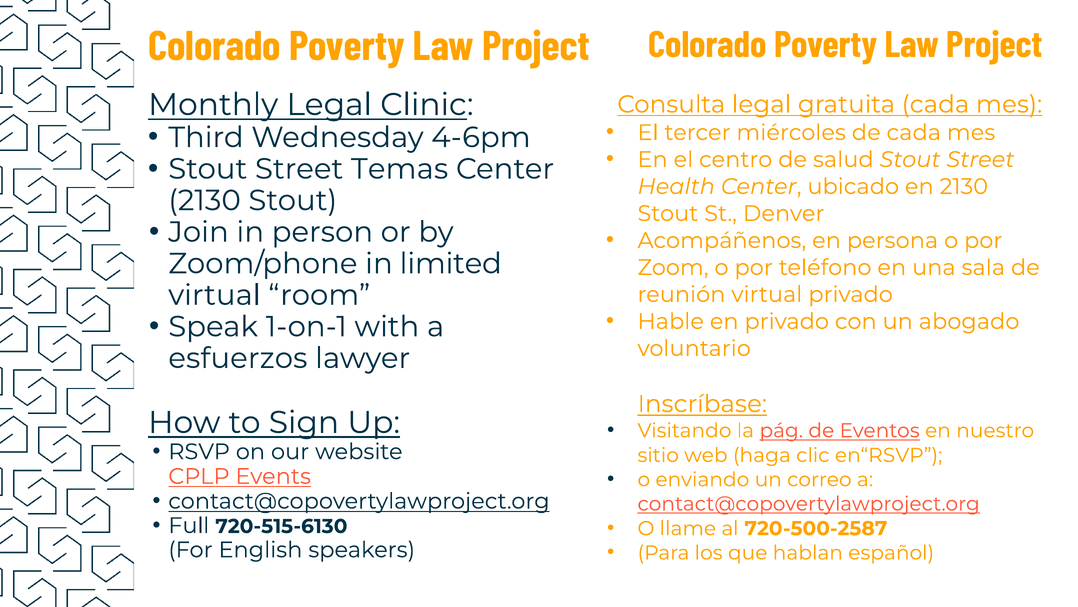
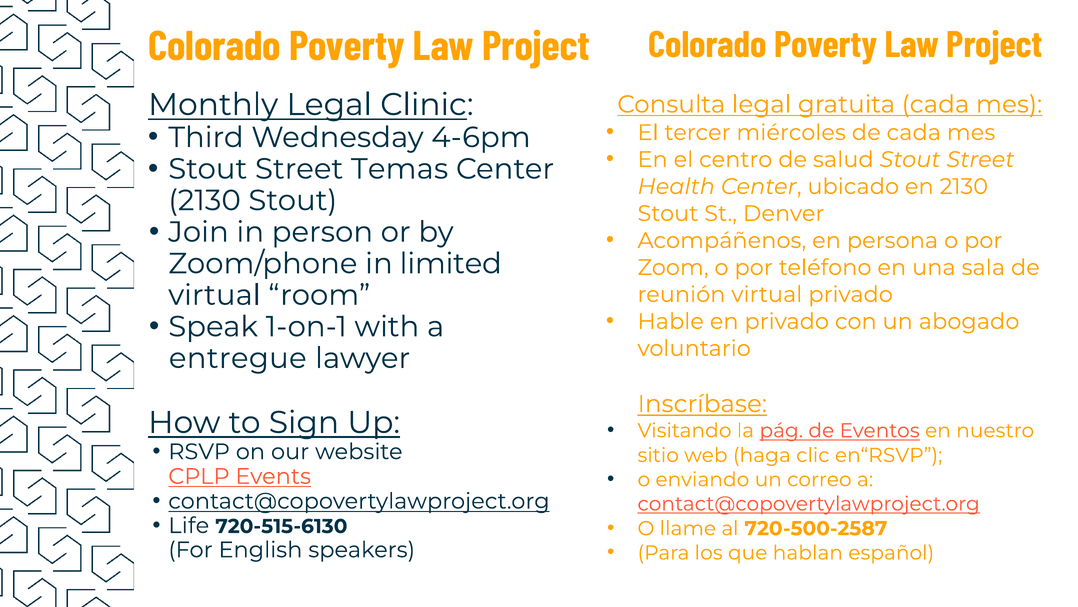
esfuerzos: esfuerzos -> entregue (238, 358)
Full: Full -> Life (189, 525)
